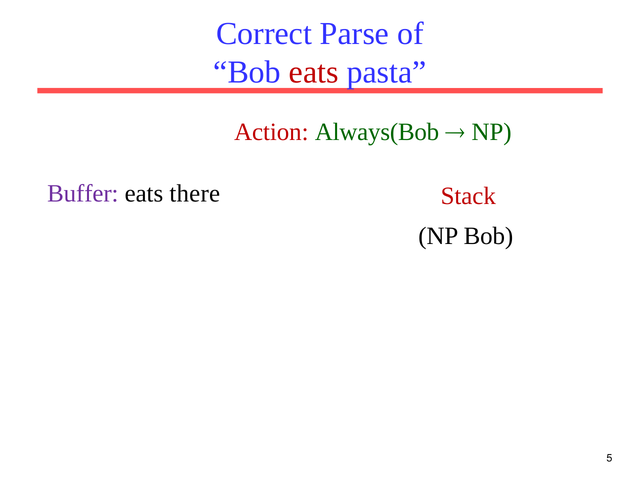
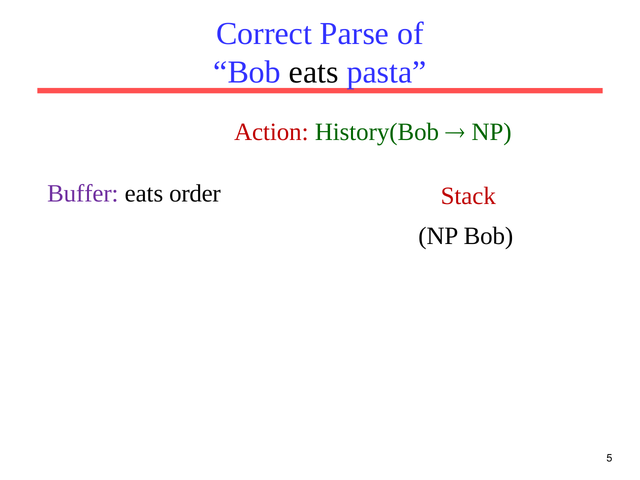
eats colour: red -> black (314, 72)
Always(Bob: Always(Bob -> History(Bob (377, 132)
there: there -> order (195, 194)
